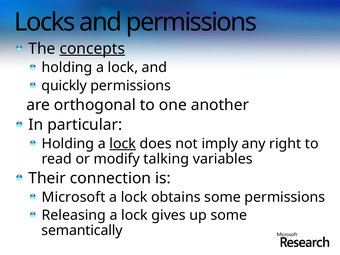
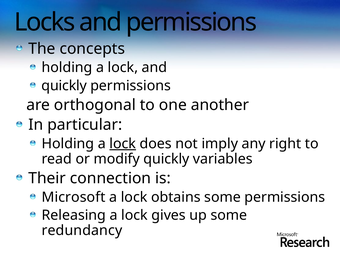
concepts underline: present -> none (92, 49)
modify talking: talking -> quickly (166, 159)
semantically: semantically -> redundancy (82, 231)
